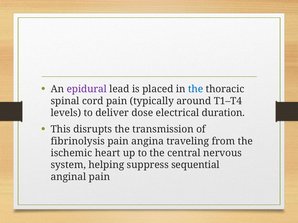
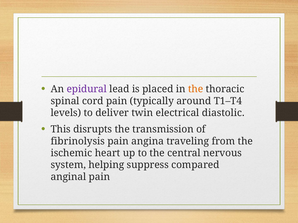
the colour: blue -> orange (196, 89)
dose: dose -> twin (142, 113)
duration: duration -> diastolic (223, 113)
sequential: sequential -> compared (195, 165)
